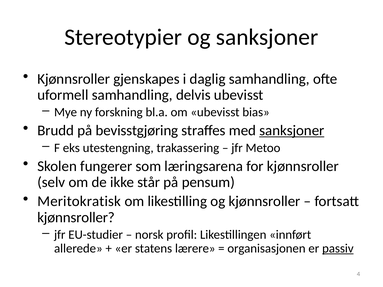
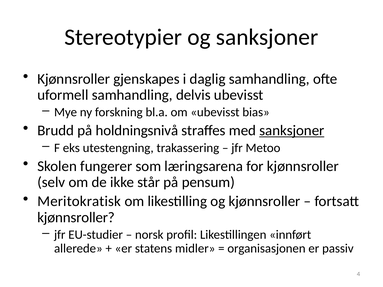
bevisstgjøring: bevisstgjøring -> holdningsnivå (137, 131)
lærere: lærere -> midler (195, 249)
passiv underline: present -> none (338, 249)
